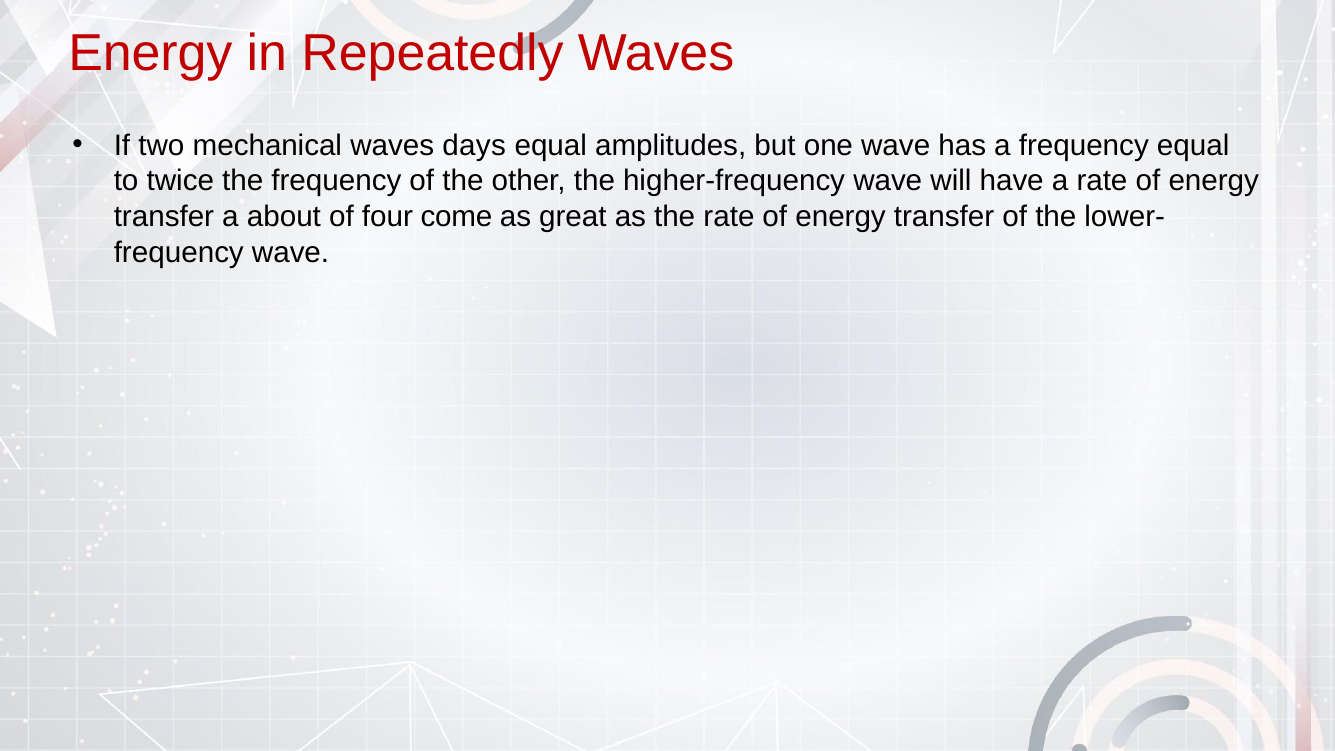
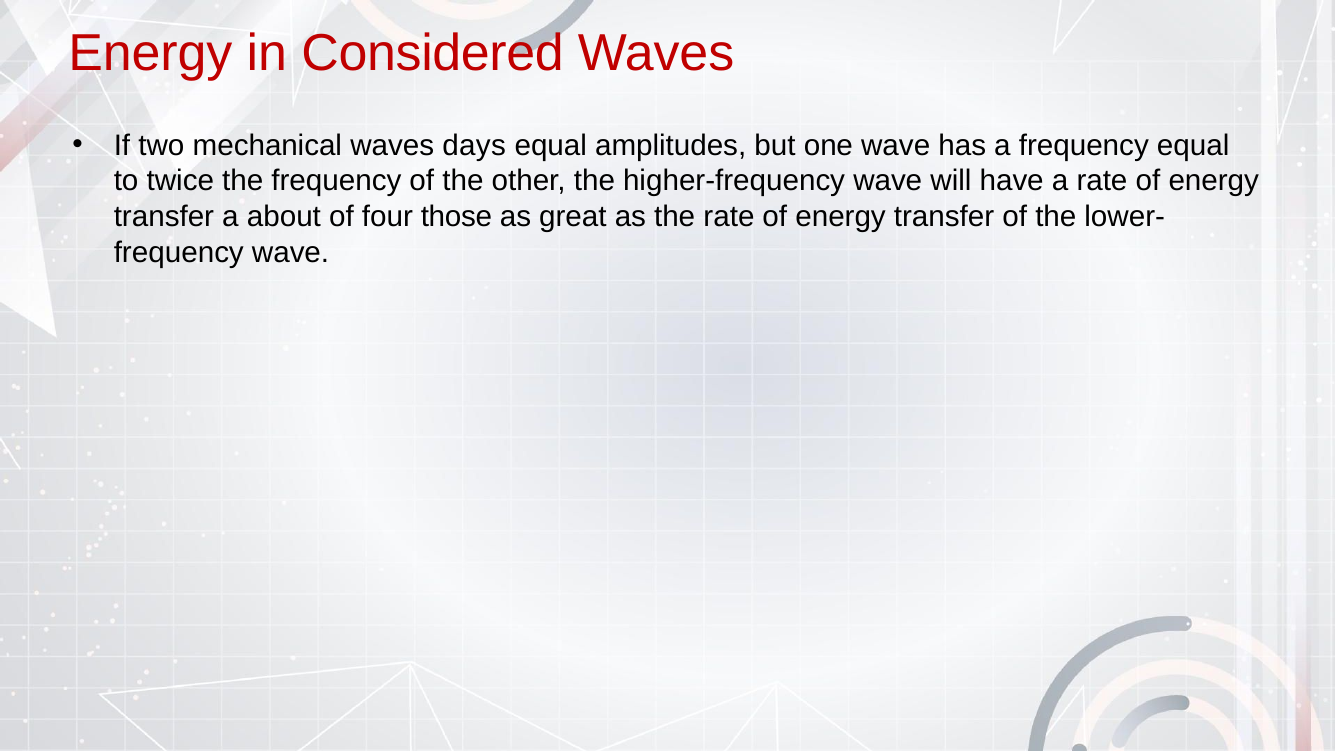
Repeatedly: Repeatedly -> Considered (433, 54)
come: come -> those (456, 217)
